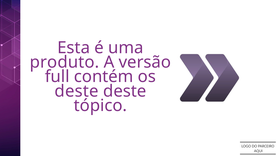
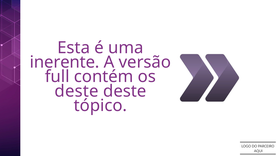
produto: produto -> inerente (65, 62)
